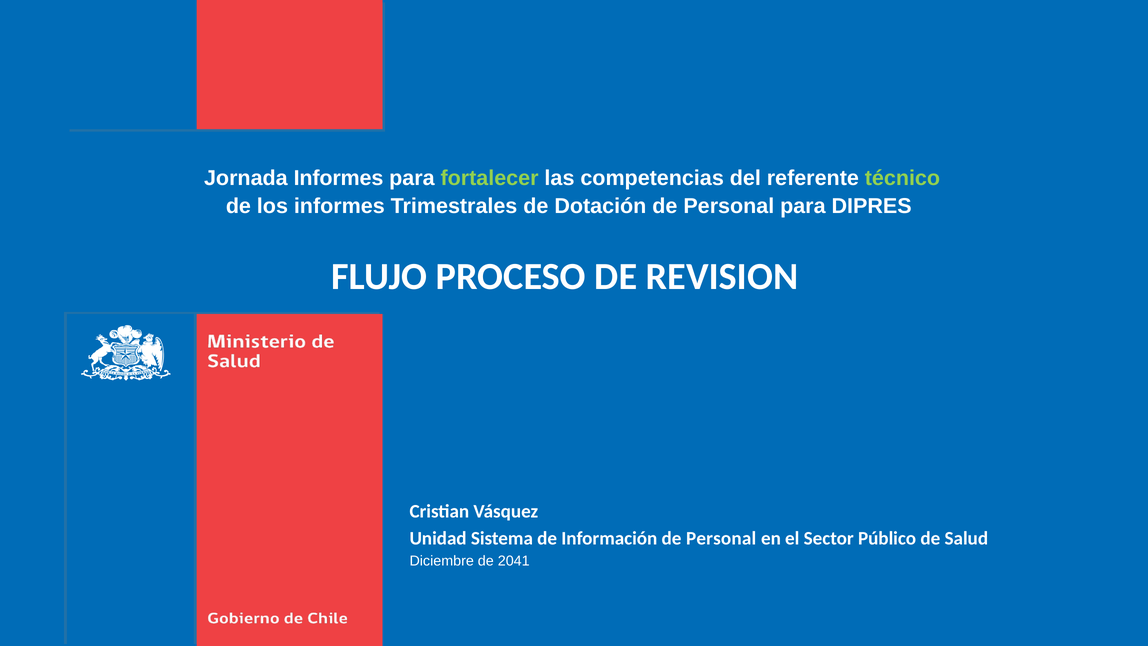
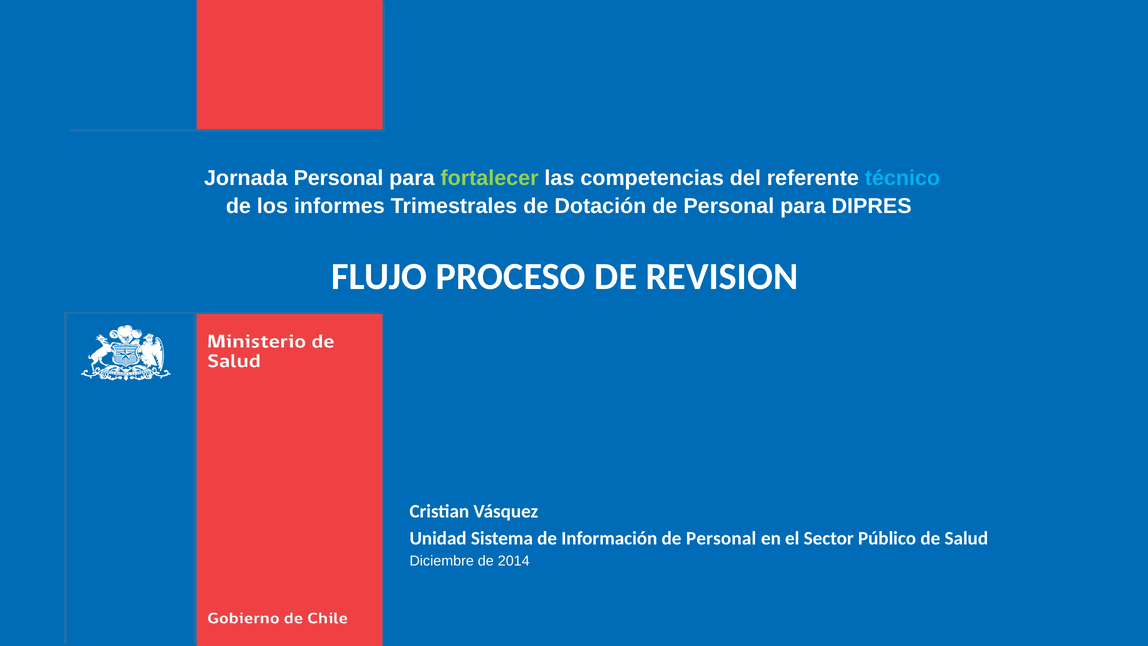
Jornada Informes: Informes -> Personal (338, 178)
técnico colour: light green -> light blue (902, 178)
2041: 2041 -> 2014 (514, 561)
